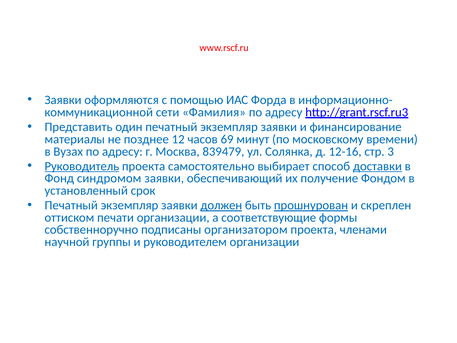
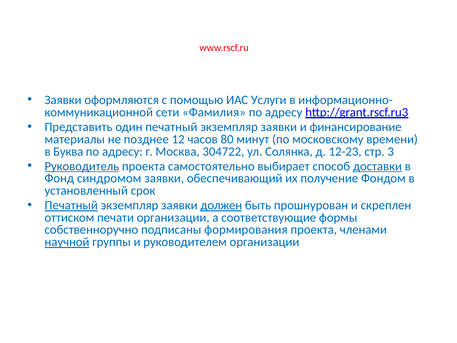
Форда: Форда -> Услуги (269, 100)
69: 69 -> 80 (227, 139)
Вузах: Вузах -> Буква (68, 151)
839479: 839479 -> 304722 (223, 151)
12-16: 12-16 -> 12-23 (345, 151)
Печатный underline: none -> present (71, 205)
прошнурован underline: present -> none (311, 205)
организатором: организатором -> формирования (246, 230)
научной underline: none -> present (67, 242)
